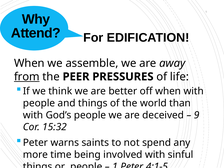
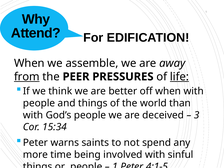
life underline: none -> present (179, 77)
9: 9 -> 3 (197, 115)
15:32: 15:32 -> 15:34 (55, 127)
